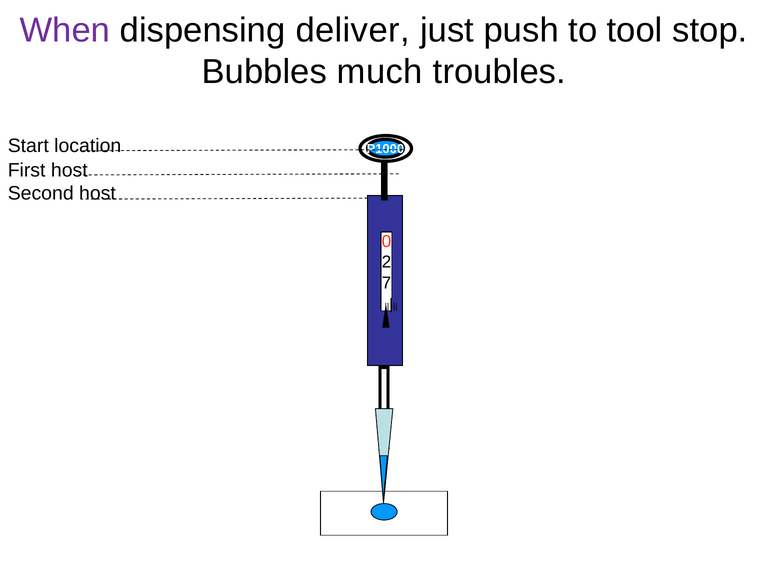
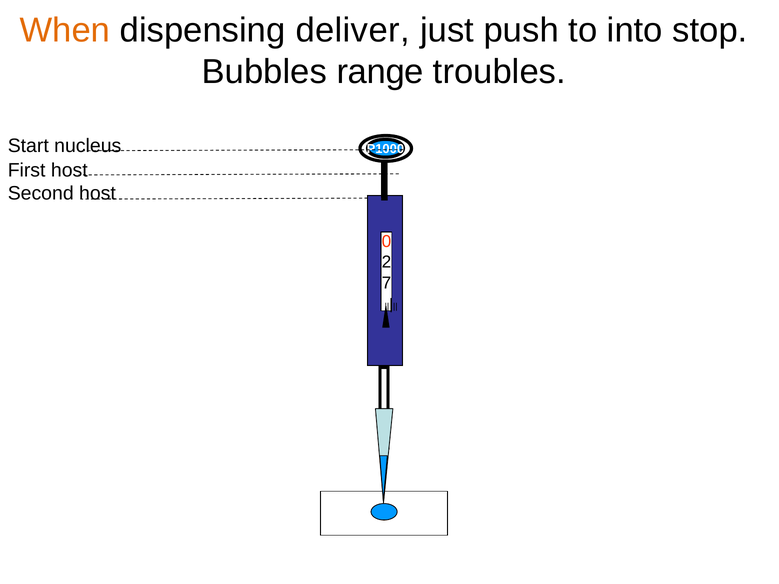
When colour: purple -> orange (65, 30)
tool: tool -> into (635, 30)
much: much -> range (380, 72)
location: location -> nucleus (88, 146)
